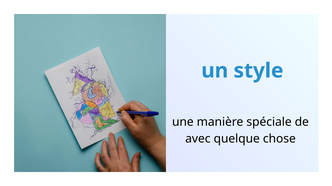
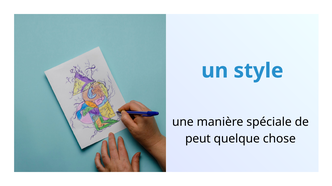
avec: avec -> peut (198, 139)
